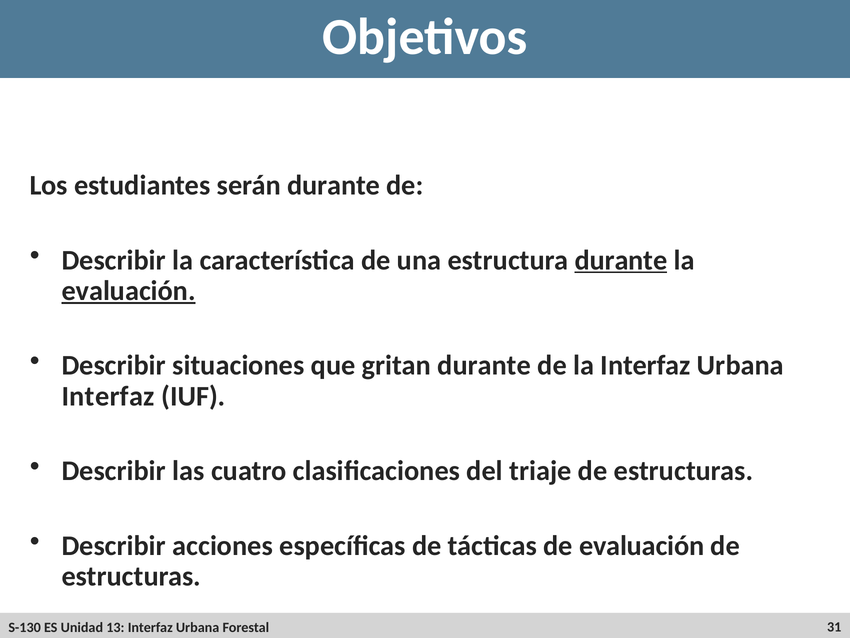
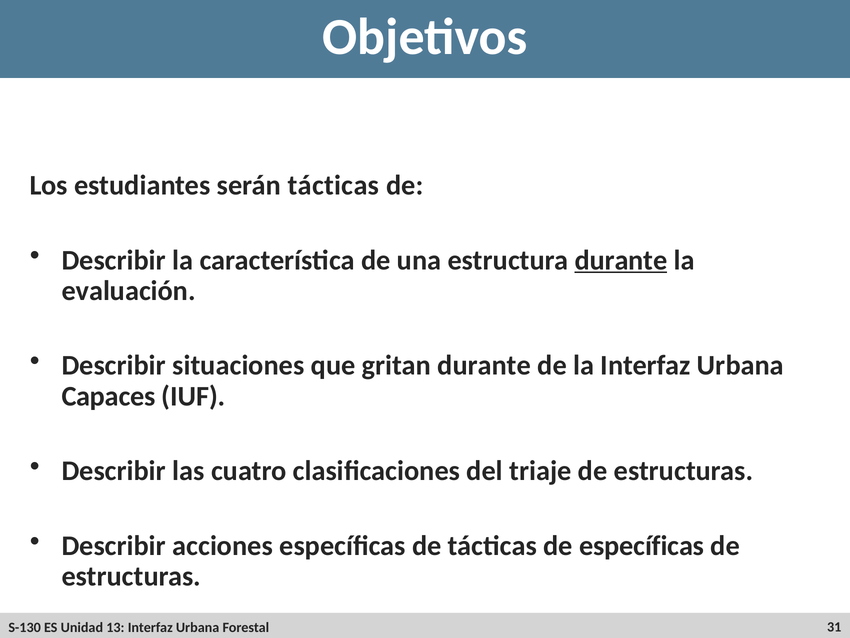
serán durante: durante -> tácticas (333, 185)
evaluación underline: present -> none (129, 291)
Interfaz: Interfaz -> Capaces (108, 396)
de evaluación: evaluación -> específicas (642, 545)
